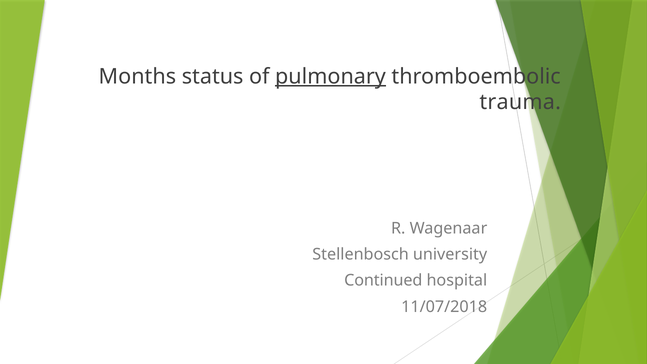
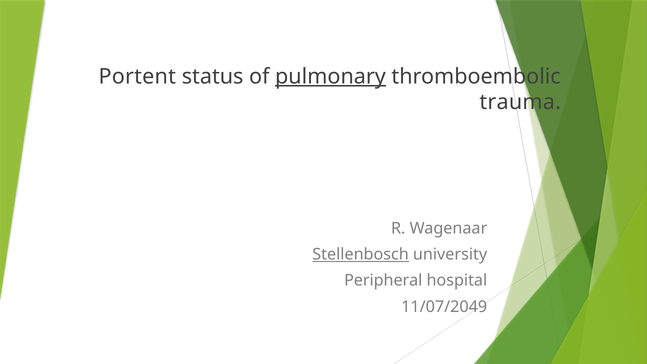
Months: Months -> Portent (137, 76)
Stellenbosch underline: none -> present (361, 254)
Continued: Continued -> Peripheral (383, 281)
11/07/2018: 11/07/2018 -> 11/07/2049 (444, 307)
